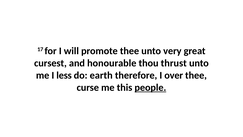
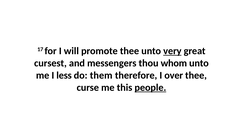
very underline: none -> present (172, 51)
honourable: honourable -> messengers (112, 63)
thrust: thrust -> whom (174, 63)
earth: earth -> them (101, 75)
